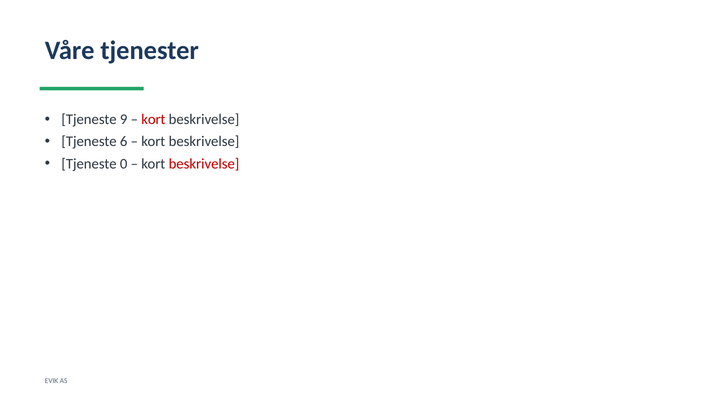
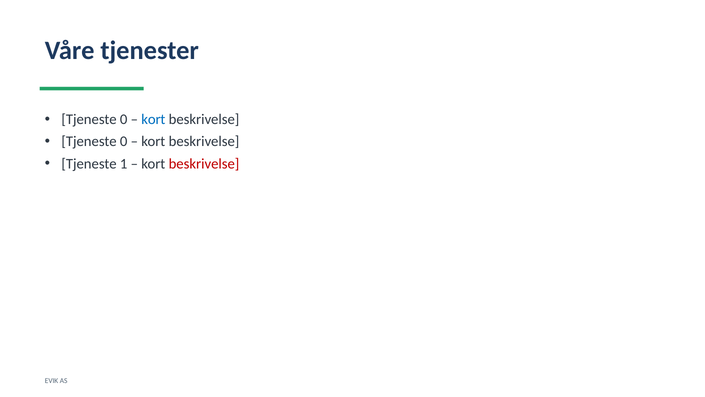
9: 9 -> 0 (124, 119)
kort colour: red -> blue (153, 119)
6: 6 -> 0 (124, 141)
0: 0 -> 1 (124, 163)
